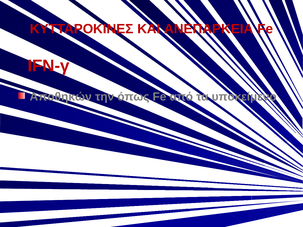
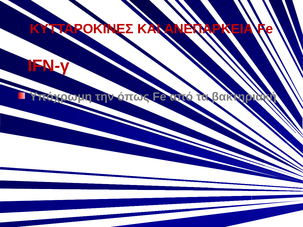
Αποθηκών: Αποθηκών -> Υπόχρωμη (61, 97)
υποκείμενο: υποκείμενο -> βακτηριακή (244, 97)
